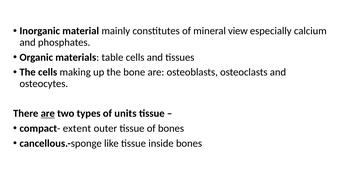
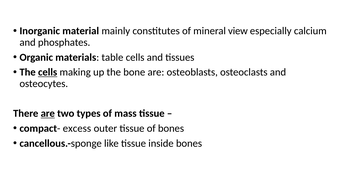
cells underline: none -> present (48, 72)
units: units -> mass (125, 114)
extent: extent -> excess (77, 128)
